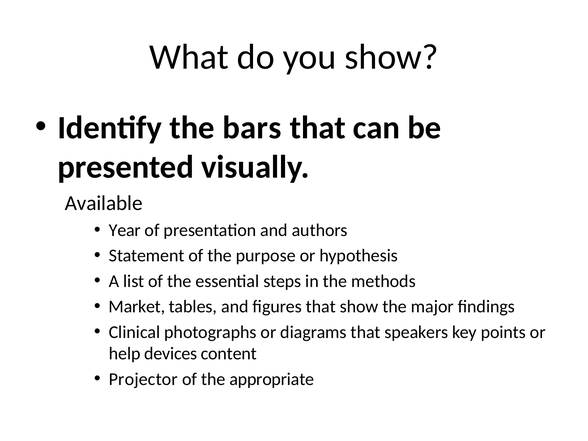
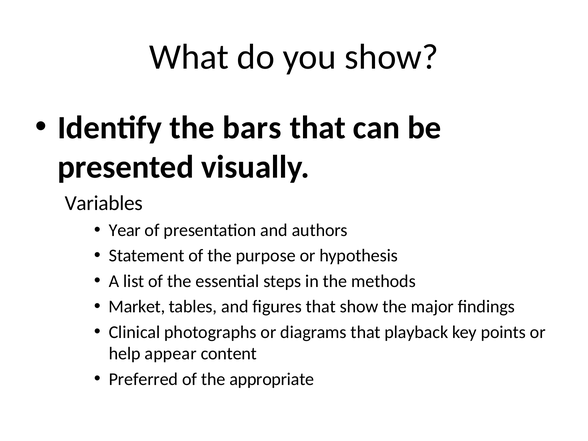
Available: Available -> Variables (104, 203)
speakers: speakers -> playback (416, 332)
devices: devices -> appear (171, 354)
Projector: Projector -> Preferred (143, 379)
